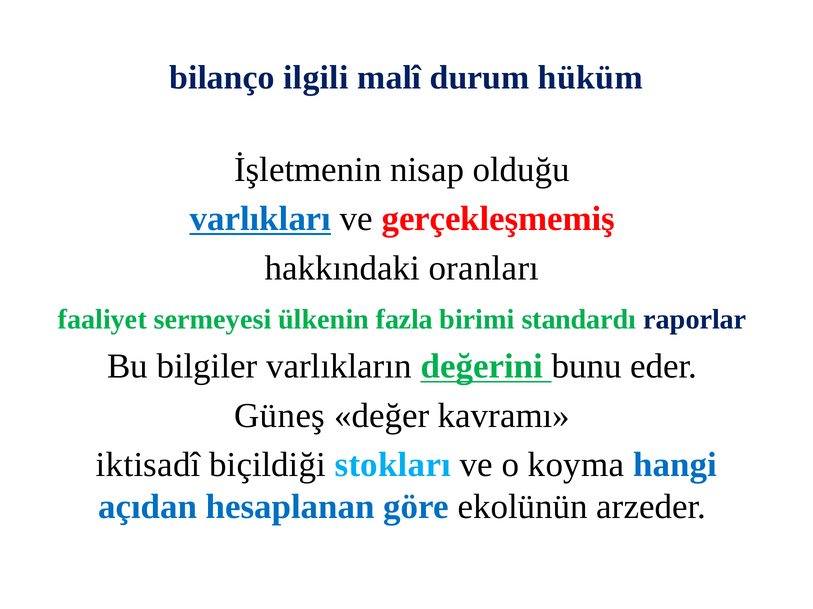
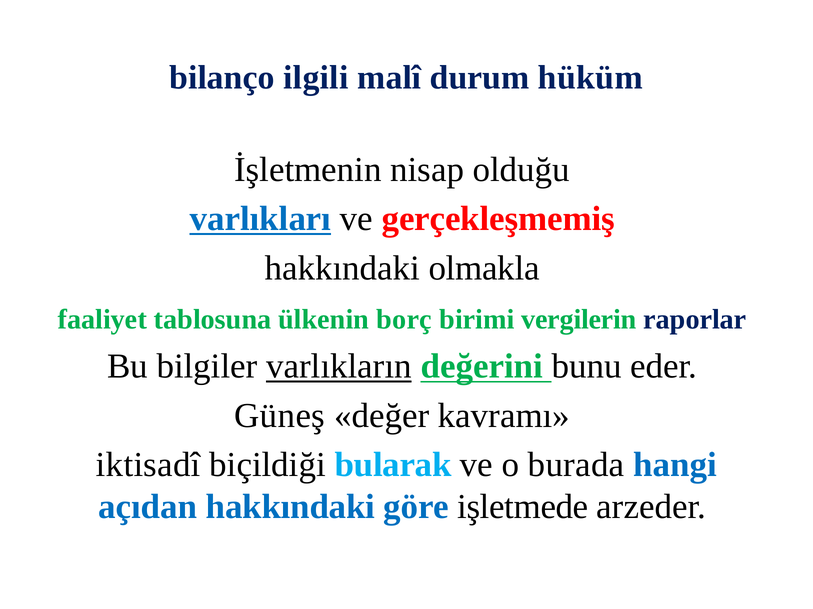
oranları: oranları -> olmakla (484, 268)
sermeyesi: sermeyesi -> tablosuna (213, 320)
fazla: fazla -> borç (404, 320)
standardı: standardı -> vergilerin (579, 320)
varlıkların underline: none -> present (339, 367)
stokları: stokları -> bularak (393, 465)
koyma: koyma -> burada (576, 465)
açıdan hesaplanan: hesaplanan -> hakkındaki (290, 507)
ekolünün: ekolünün -> işletmede (523, 507)
